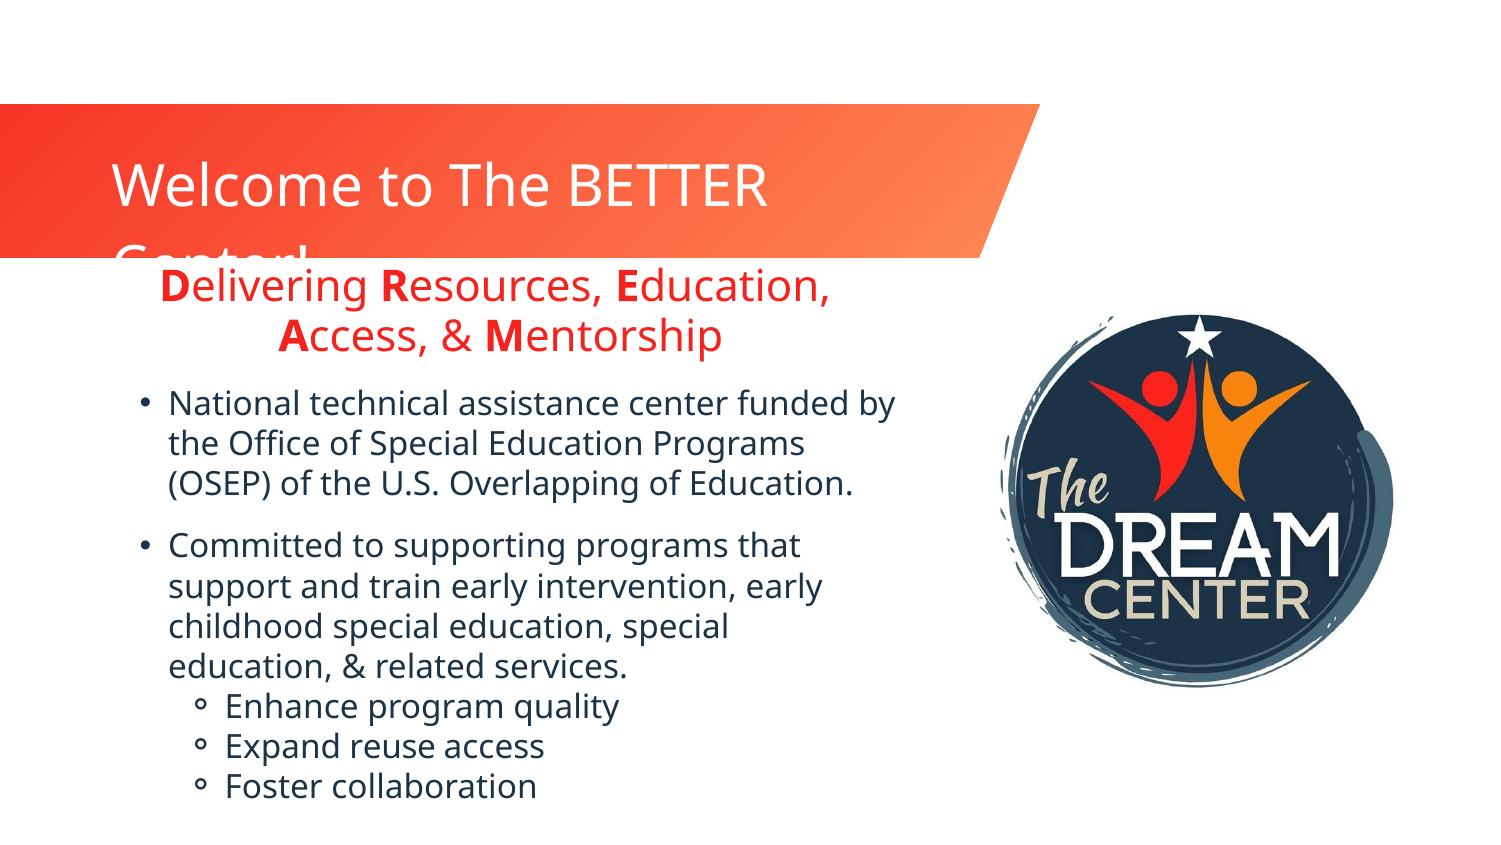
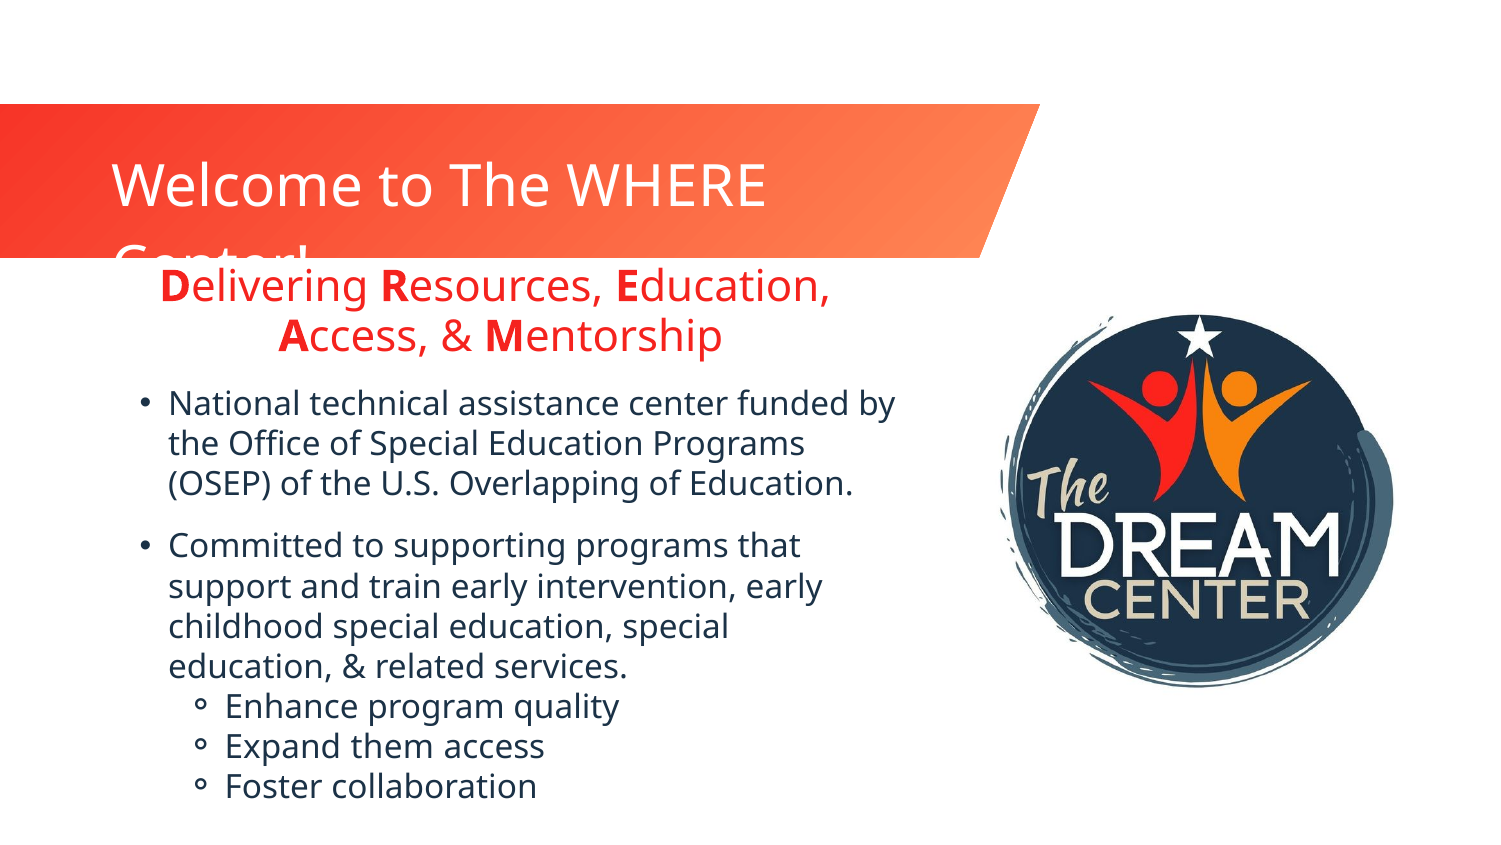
BETTER: BETTER -> WHERE (667, 187)
reuse: reuse -> them (392, 747)
